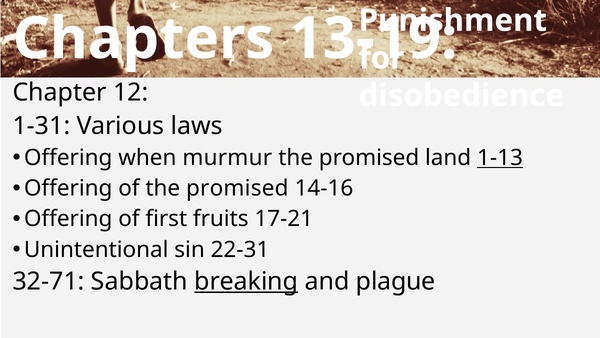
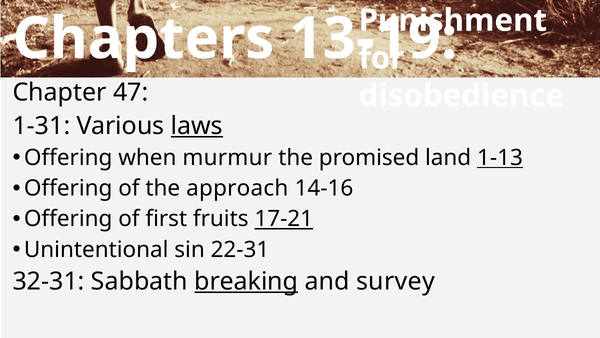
12: 12 -> 47 (131, 92)
laws underline: none -> present (197, 126)
of the promised: promised -> approach (237, 188)
17-21 underline: none -> present (284, 219)
32-71: 32-71 -> 32-31 (49, 281)
plague: plague -> survey (396, 281)
